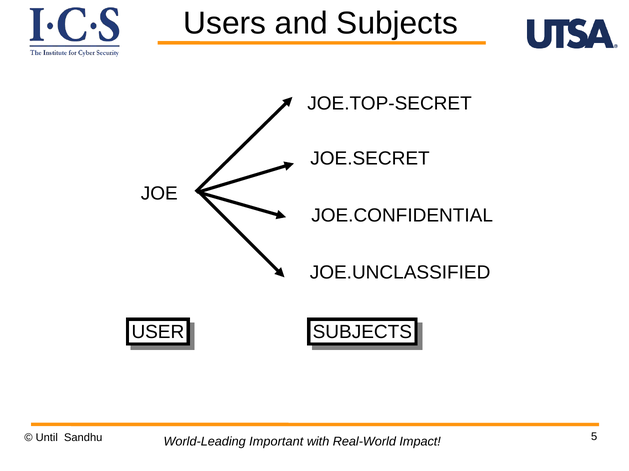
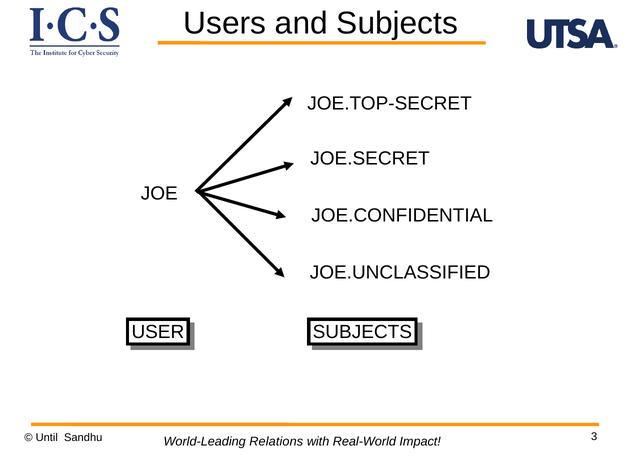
5: 5 -> 3 (594, 437)
Important: Important -> Relations (276, 442)
